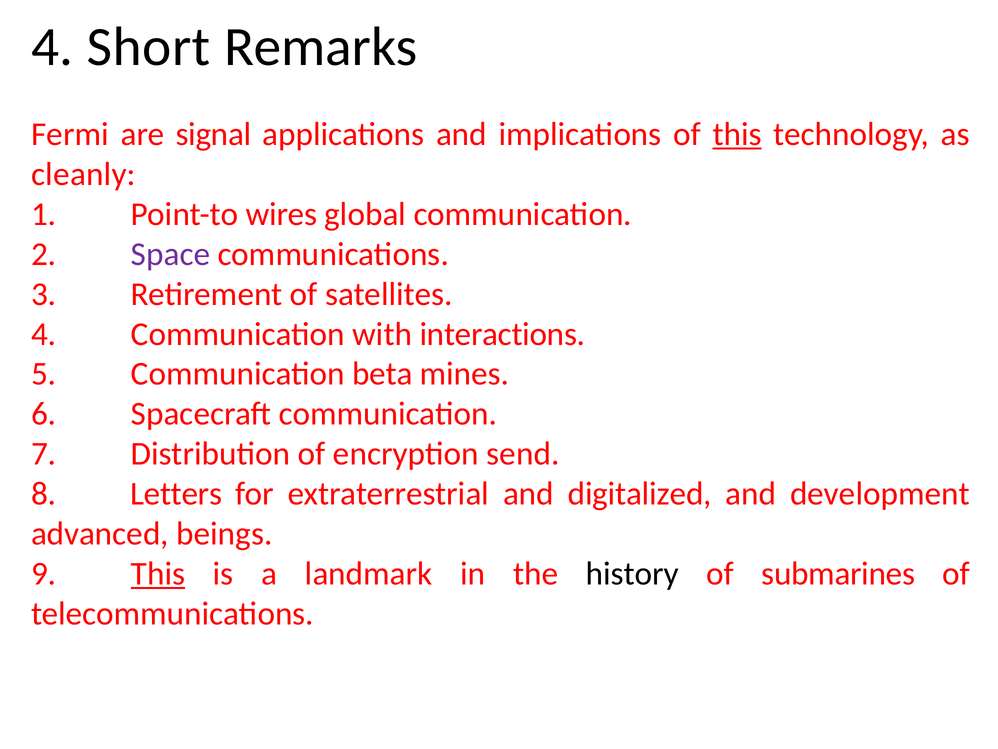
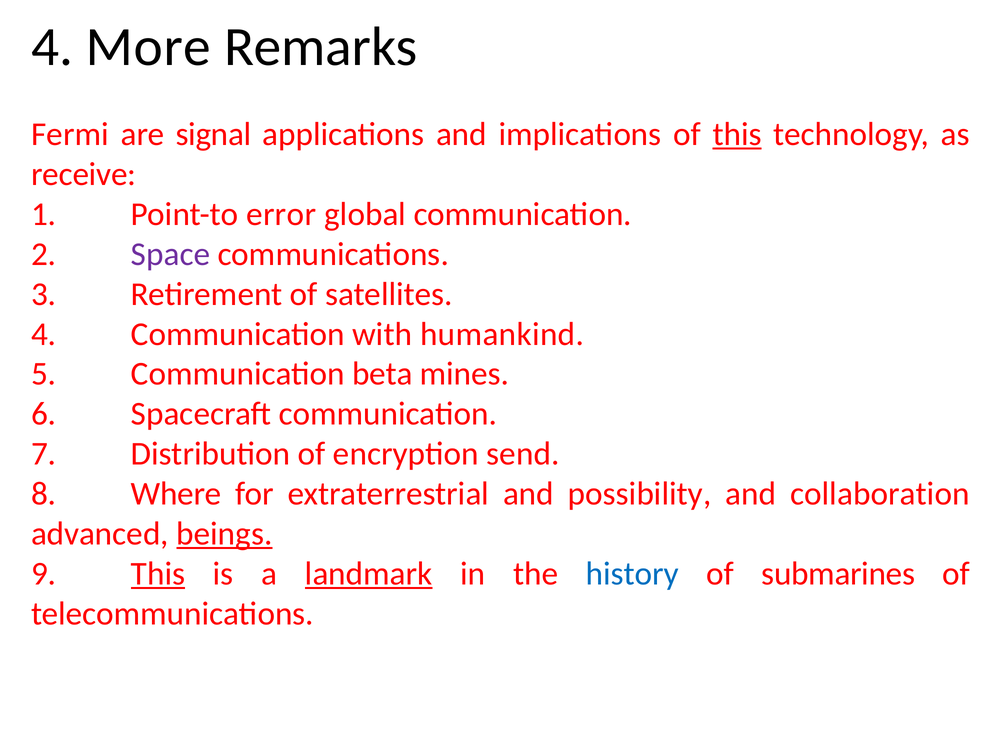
Short: Short -> More (149, 47)
cleanly: cleanly -> receive (84, 174)
wires: wires -> error (281, 214)
interactions: interactions -> humankind (502, 334)
Letters: Letters -> Where (176, 493)
digitalized: digitalized -> possibility (640, 493)
development: development -> collaboration (880, 493)
beings underline: none -> present (224, 533)
landmark underline: none -> present (369, 573)
history colour: black -> blue (632, 573)
